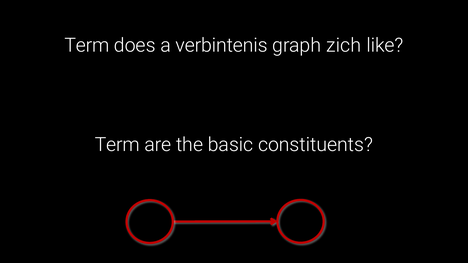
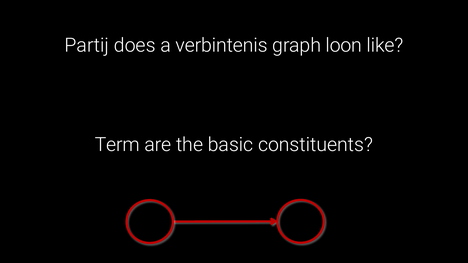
Term: Term -> Partij (87, 46)
zich: zich -> loon (344, 46)
